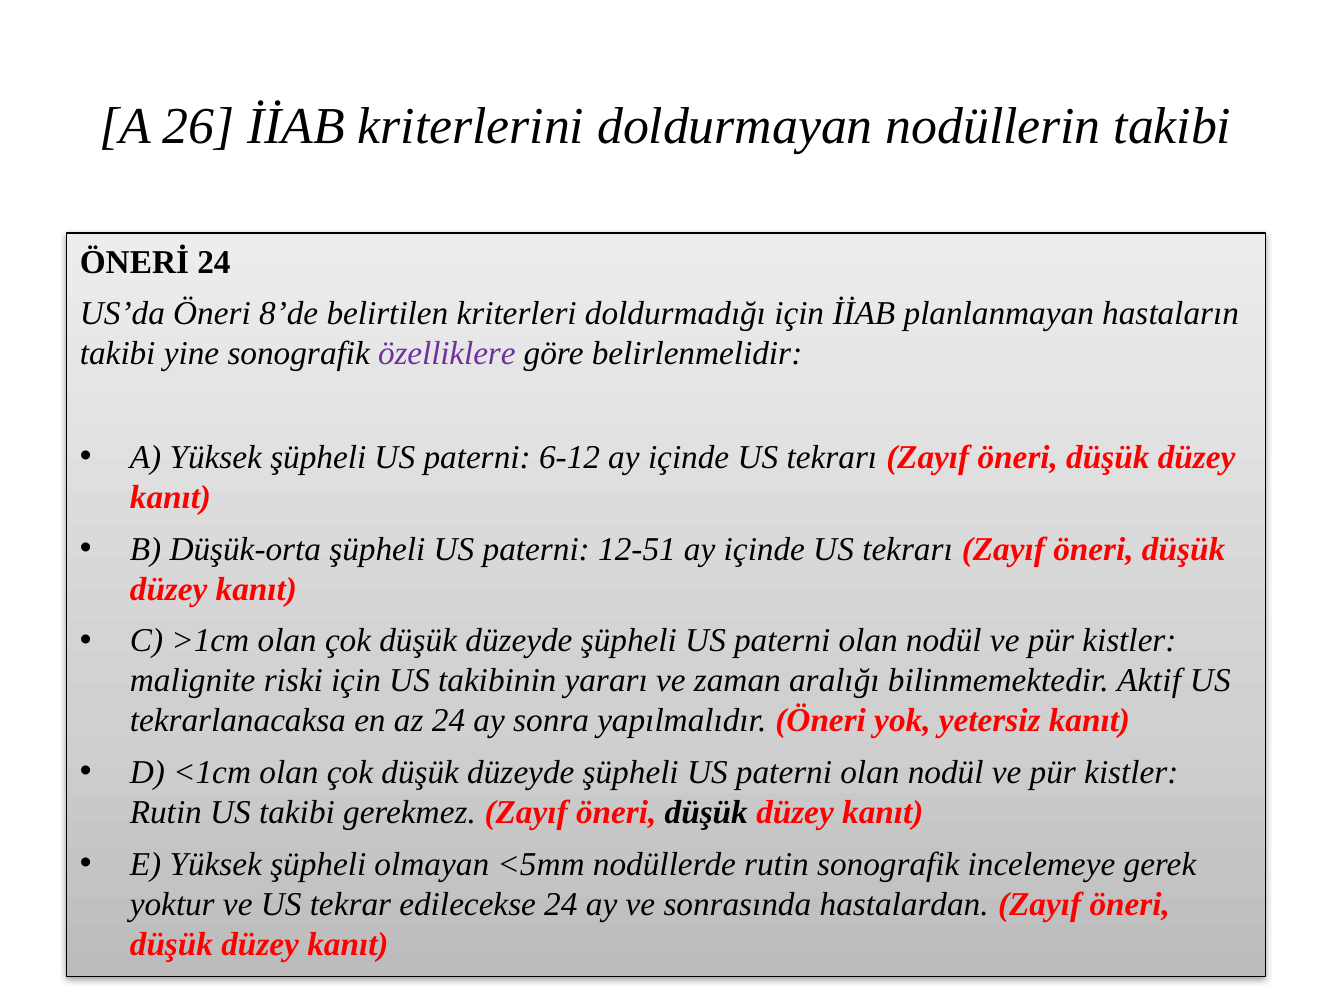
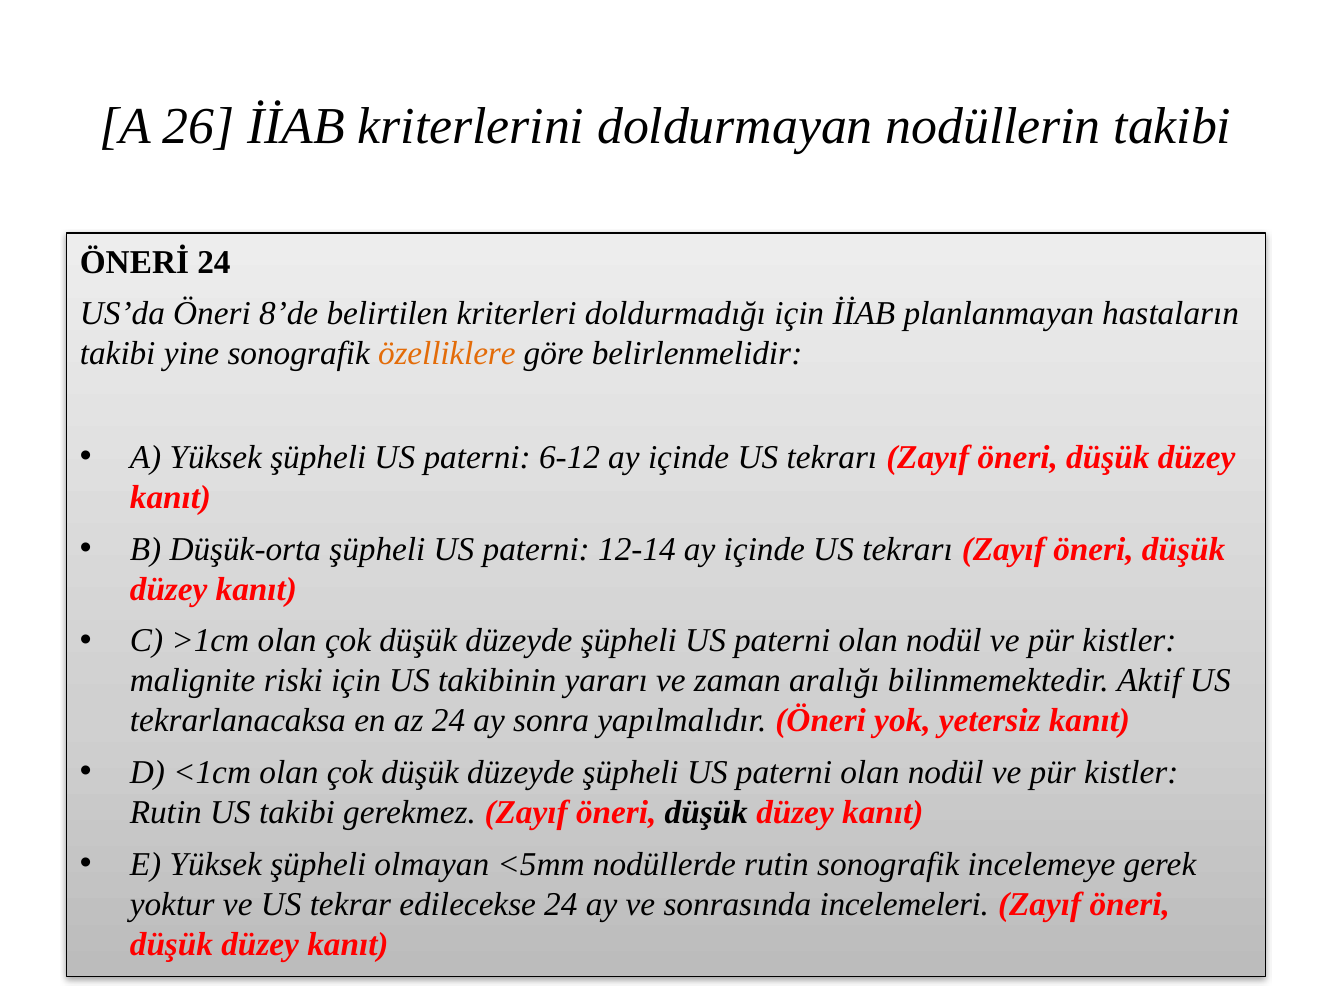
özelliklere colour: purple -> orange (447, 354)
12-51: 12-51 -> 12-14 (637, 549)
hastalardan: hastalardan -> incelemeleri (904, 904)
